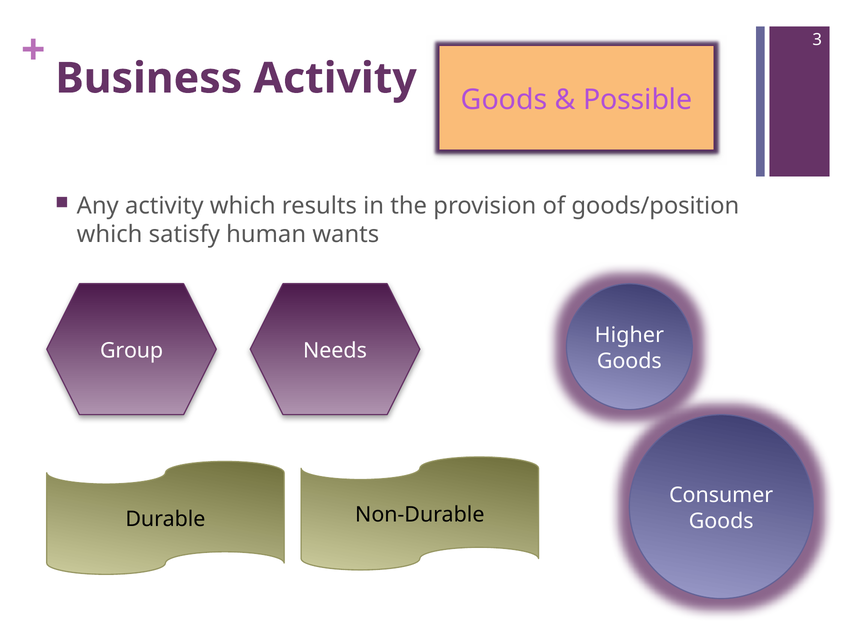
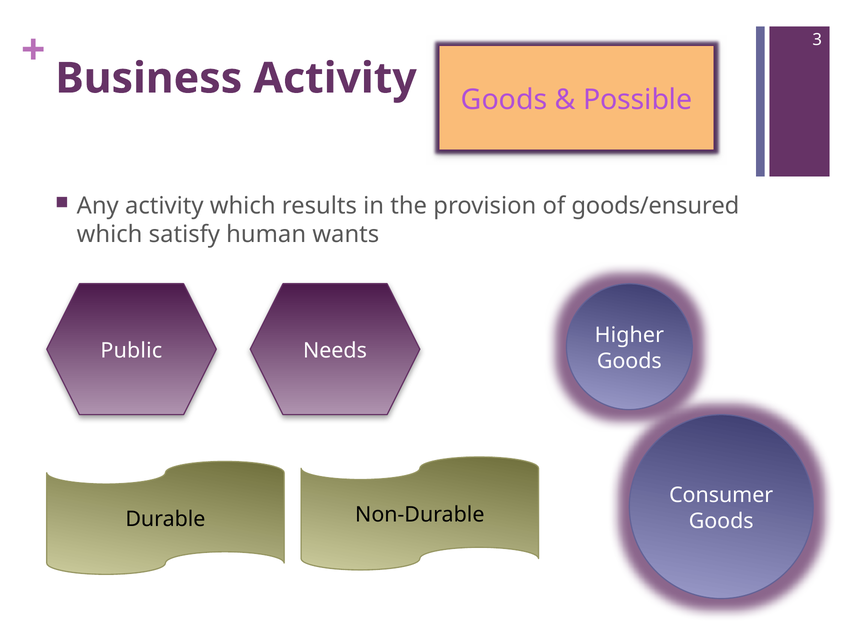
goods/position: goods/position -> goods/ensured (655, 206)
Group: Group -> Public (131, 351)
